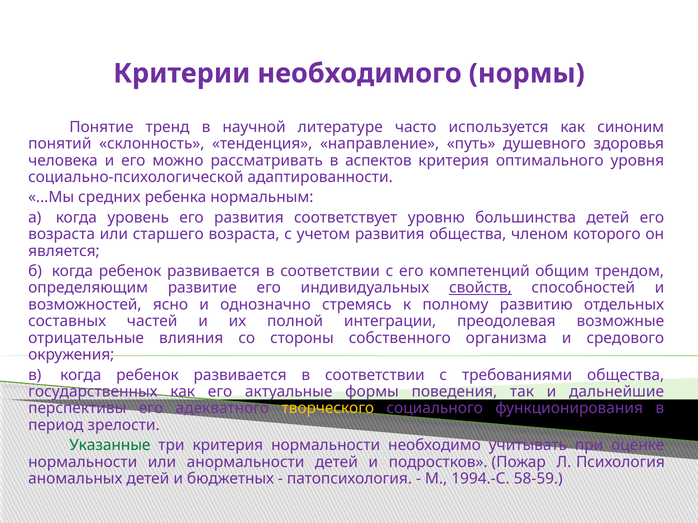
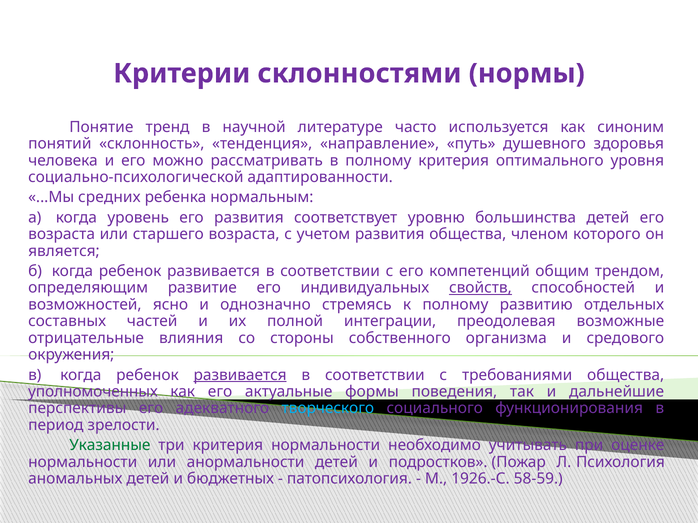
необходимого: необходимого -> склонностями (359, 74)
в аспектов: аспектов -> полному (378, 161)
развивается underline: none -> present (240, 375)
государственных: государственных -> уполномоченных (93, 392)
творческого colour: yellow -> light blue (328, 409)
1994.-С: 1994.-С -> 1926.-С (481, 479)
